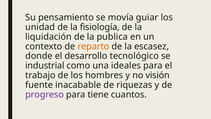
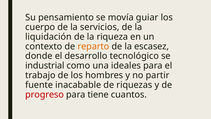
unidad: unidad -> cuerpo (40, 27)
fisiología: fisiología -> servicios (100, 27)
publica: publica -> riqueza (112, 37)
visión: visión -> partir (158, 75)
progreso colour: purple -> red (45, 94)
